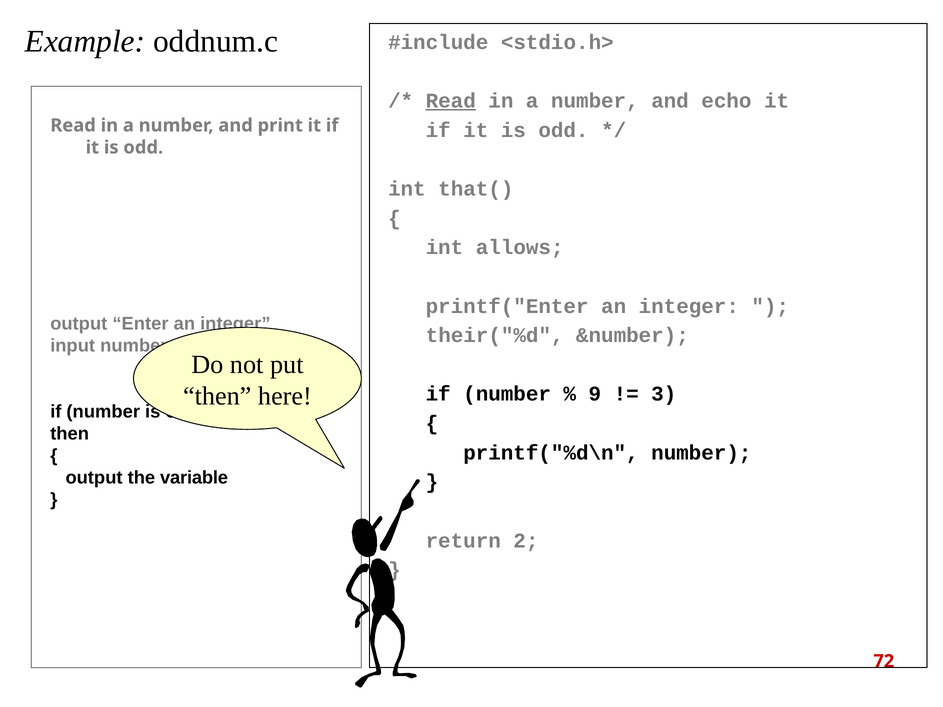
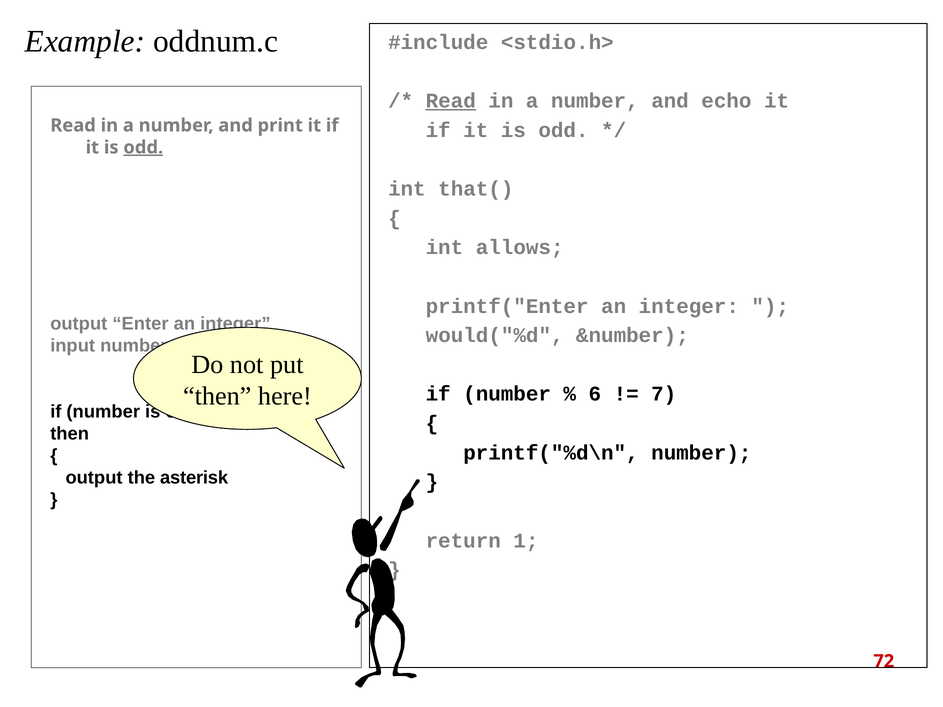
odd underline: none -> present (143, 147)
their("%d: their("%d -> would("%d (495, 336)
9: 9 -> 6 (595, 394)
3: 3 -> 7 (664, 394)
variable: variable -> asterisk (194, 478)
2: 2 -> 1 (526, 541)
